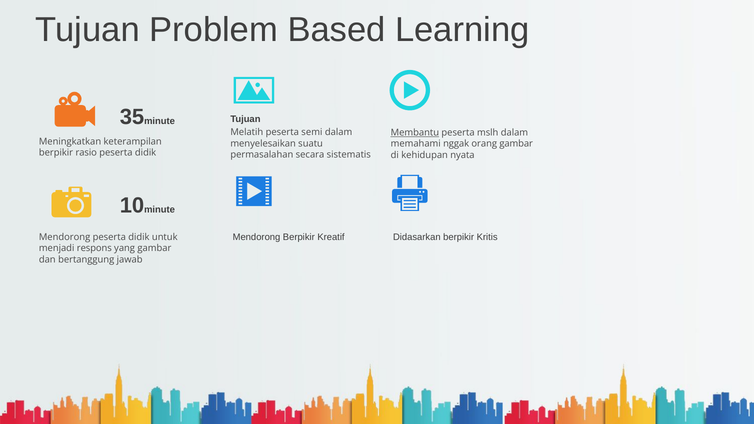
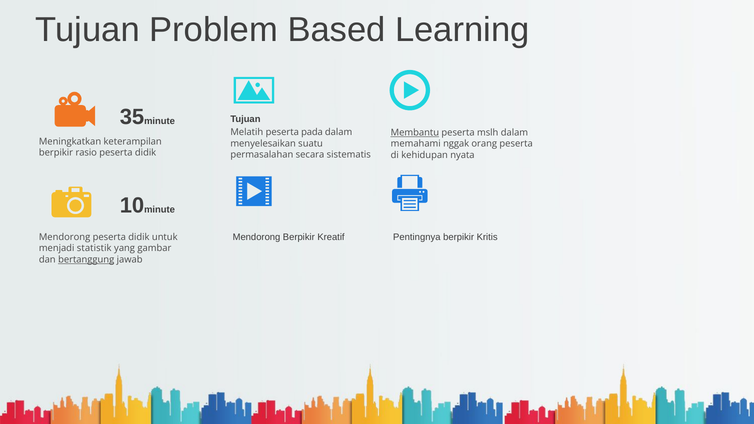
semi: semi -> pada (312, 132)
orang gambar: gambar -> peserta (516, 144)
Didasarkan: Didasarkan -> Pentingnya (417, 237)
respons: respons -> statistik (94, 248)
bertanggung underline: none -> present (86, 260)
